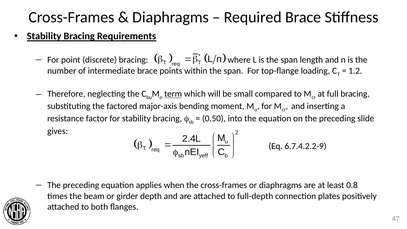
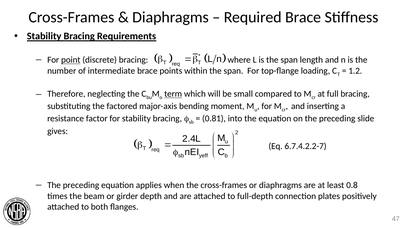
point underline: none -> present (71, 60)
0.50: 0.50 -> 0.81 (214, 119)
6.7.4.2.2-9: 6.7.4.2.2-9 -> 6.7.4.2.2-7 (306, 146)
